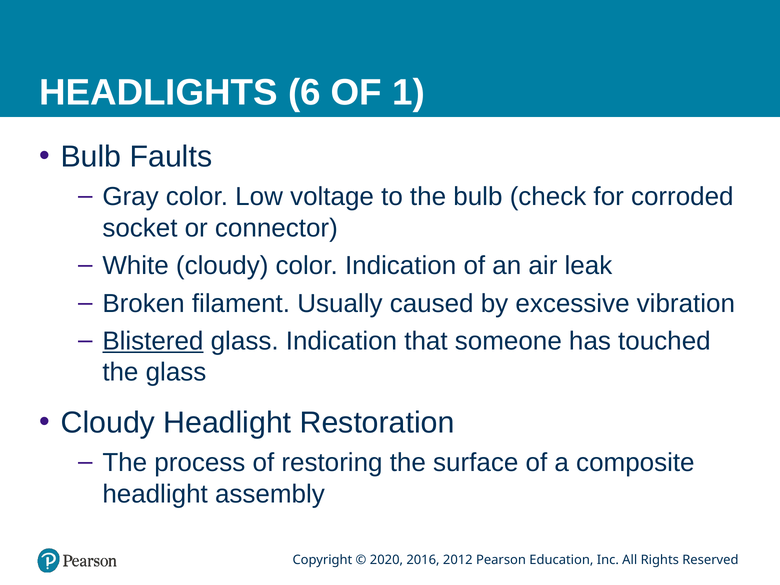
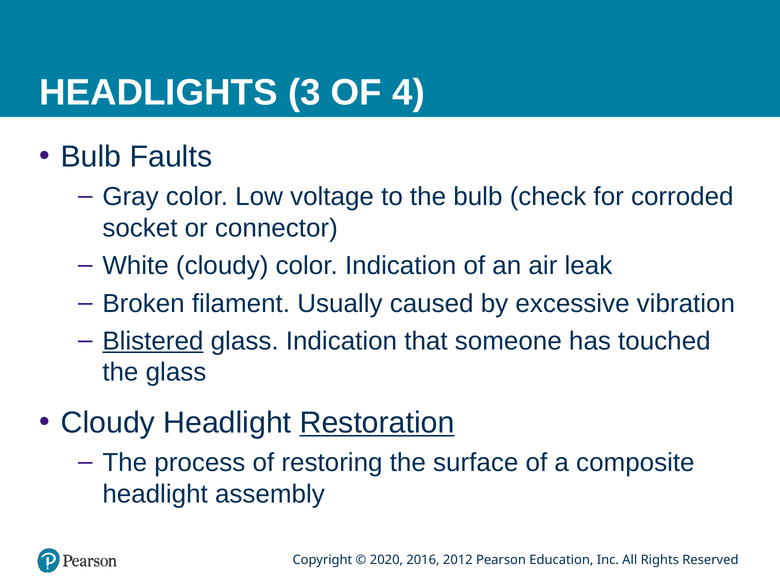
6: 6 -> 3 (304, 92)
1: 1 -> 4 (408, 92)
Restoration underline: none -> present (377, 423)
